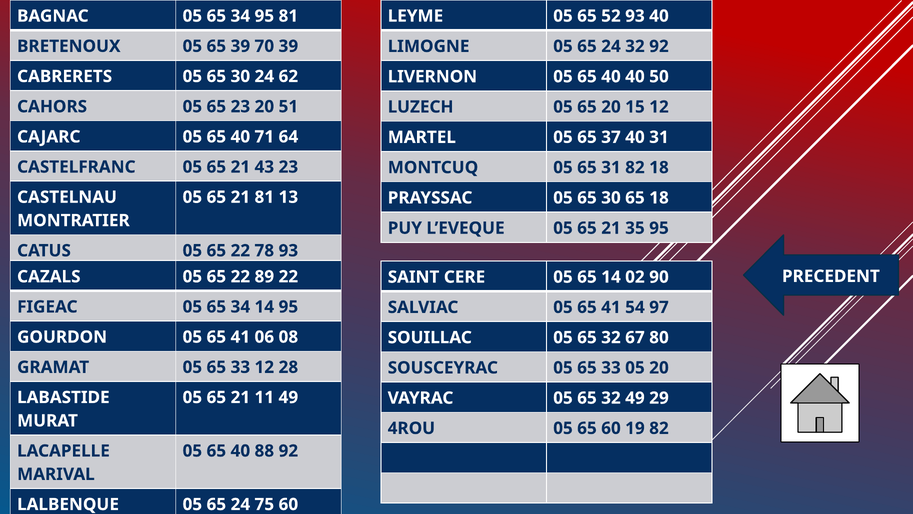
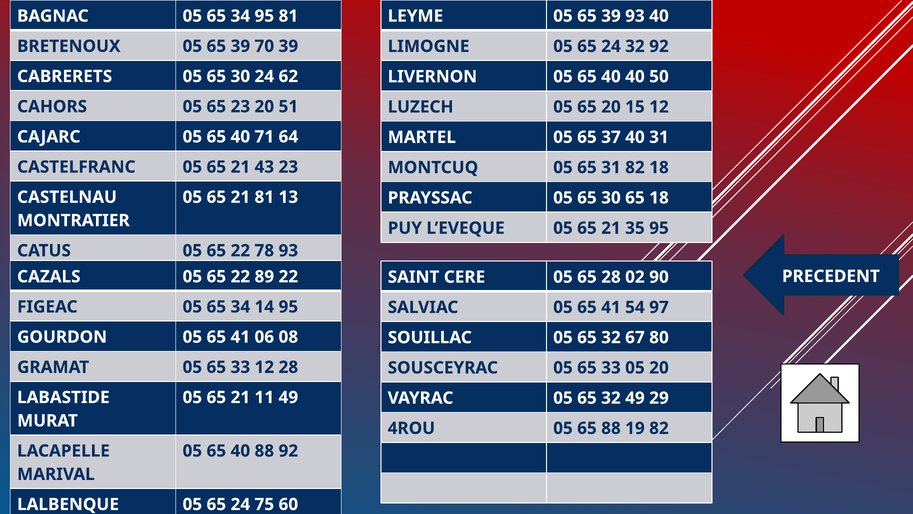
LEYME 05 65 52: 52 -> 39 (611, 16)
65 14: 14 -> 28 (611, 277)
65 60: 60 -> 88 (611, 428)
